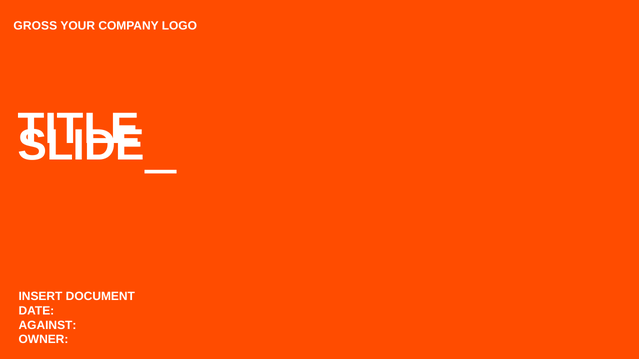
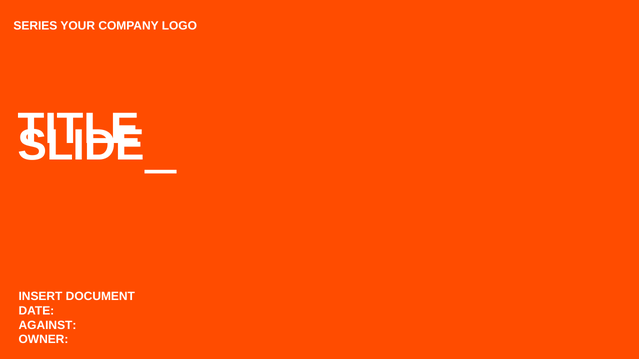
GROSS: GROSS -> SERIES (35, 26)
